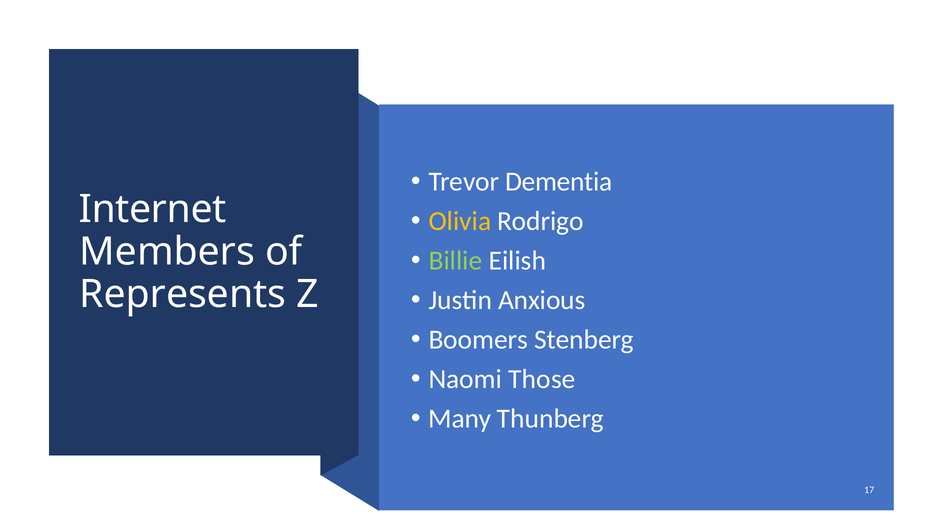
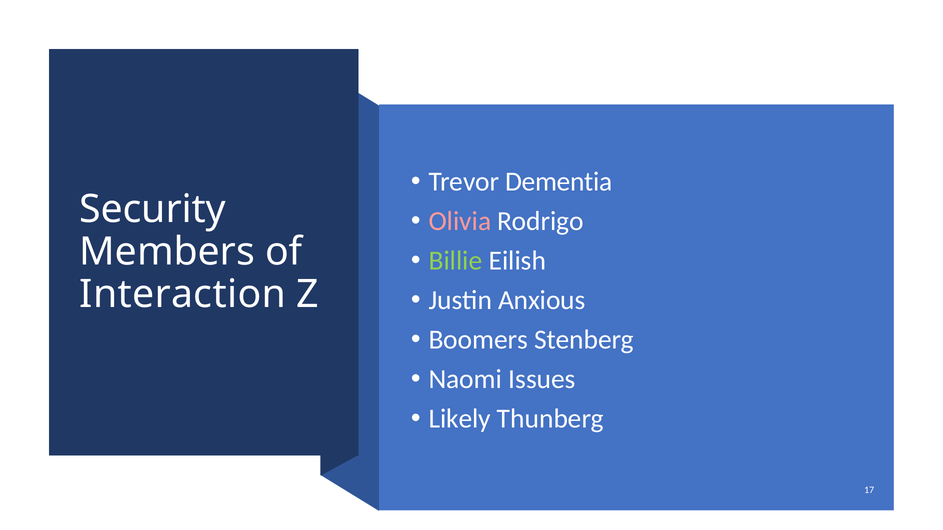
Internet: Internet -> Security (153, 210)
Olivia colour: yellow -> pink (460, 221)
Represents: Represents -> Interaction (183, 294)
Those: Those -> Issues (542, 379)
Many: Many -> Likely (460, 419)
